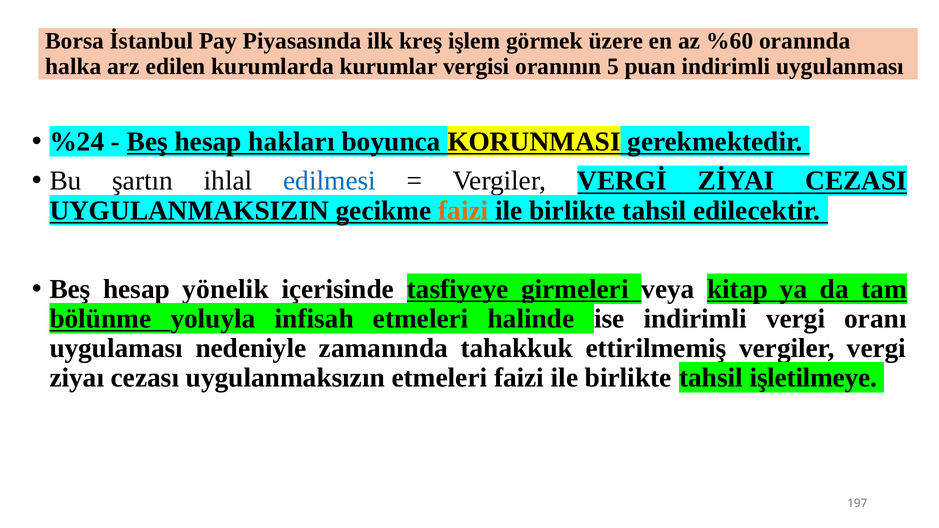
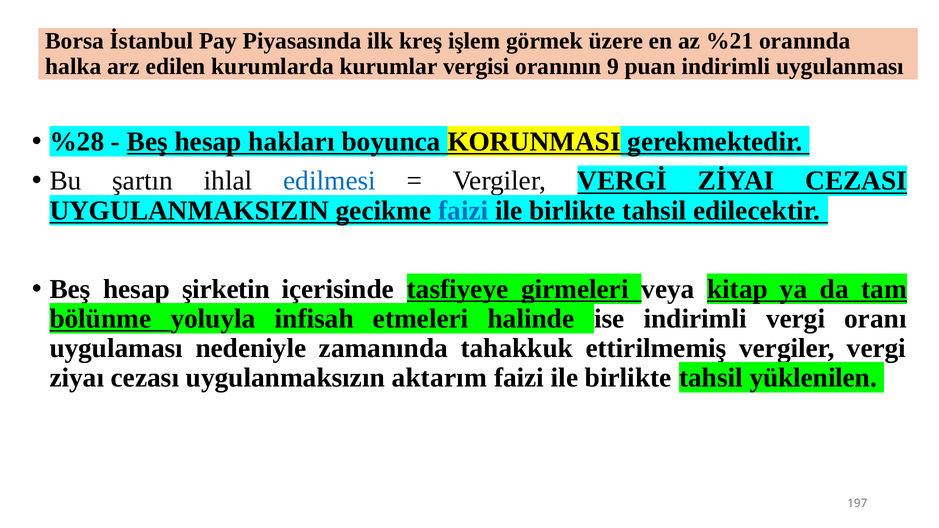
%60: %60 -> %21 (730, 41)
5: 5 -> 9 (613, 66)
%24: %24 -> %28 (77, 142)
faizi colour: orange -> blue (463, 211)
yönelik: yönelik -> şirketin (226, 289)
uygulanmaksızın etmeleri: etmeleri -> aktarım (439, 378)
işletilmeye: işletilmeye -> yüklenilen (813, 378)
